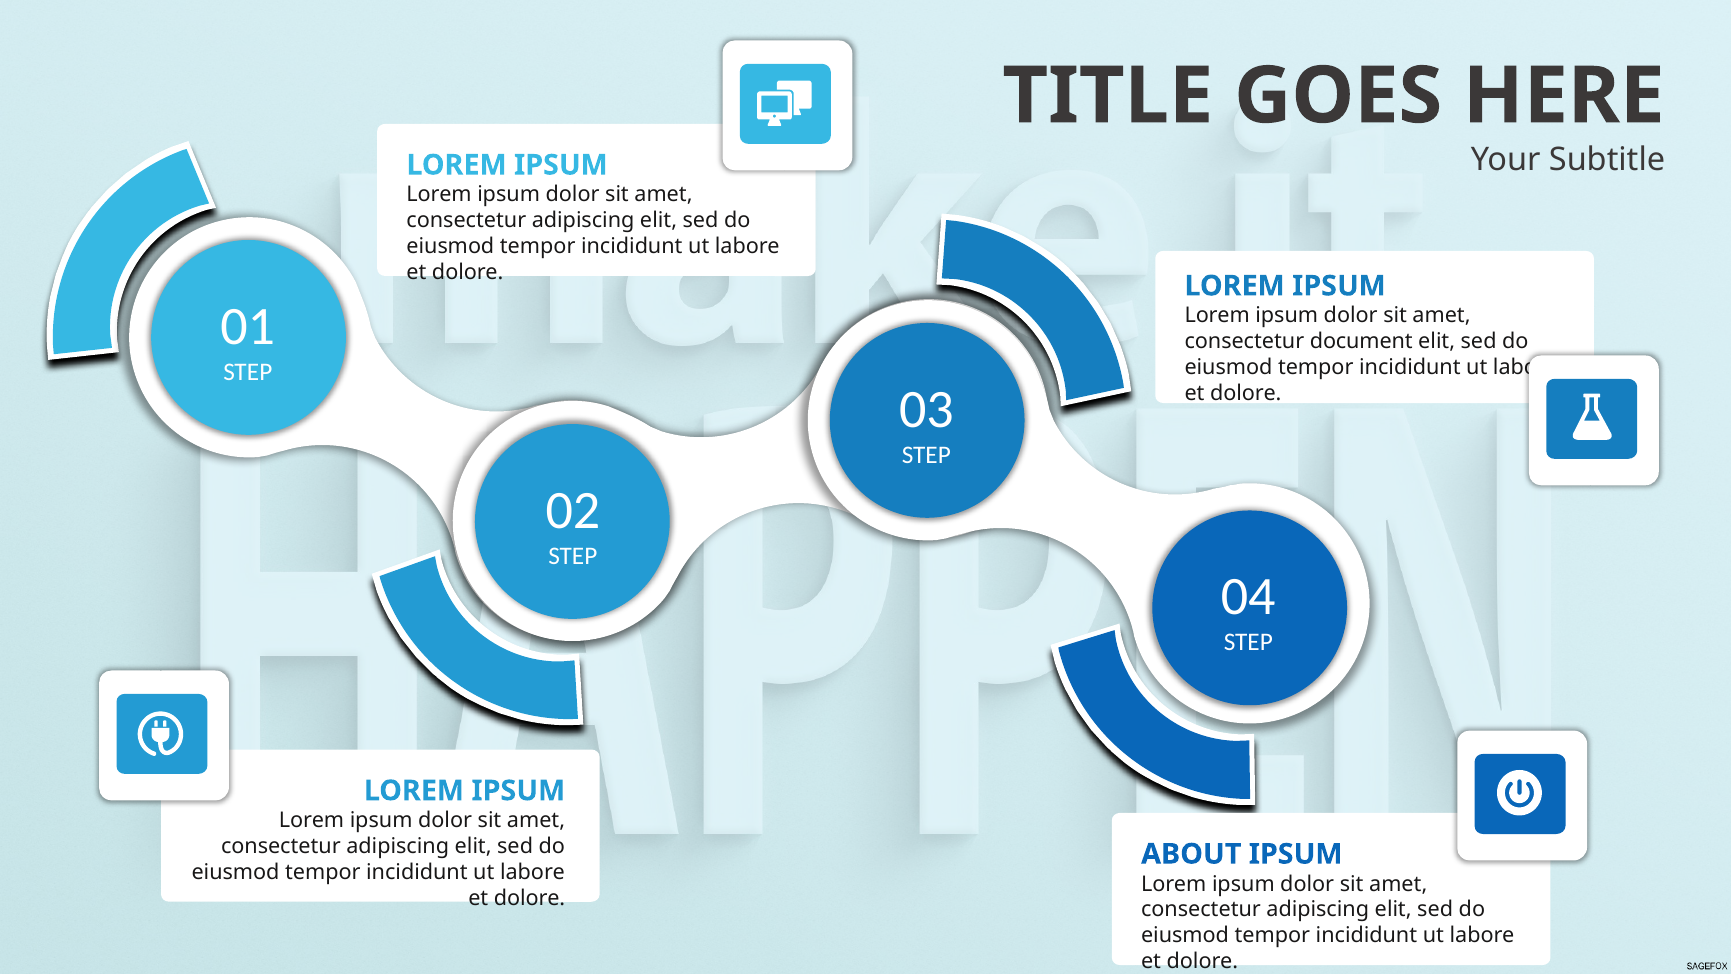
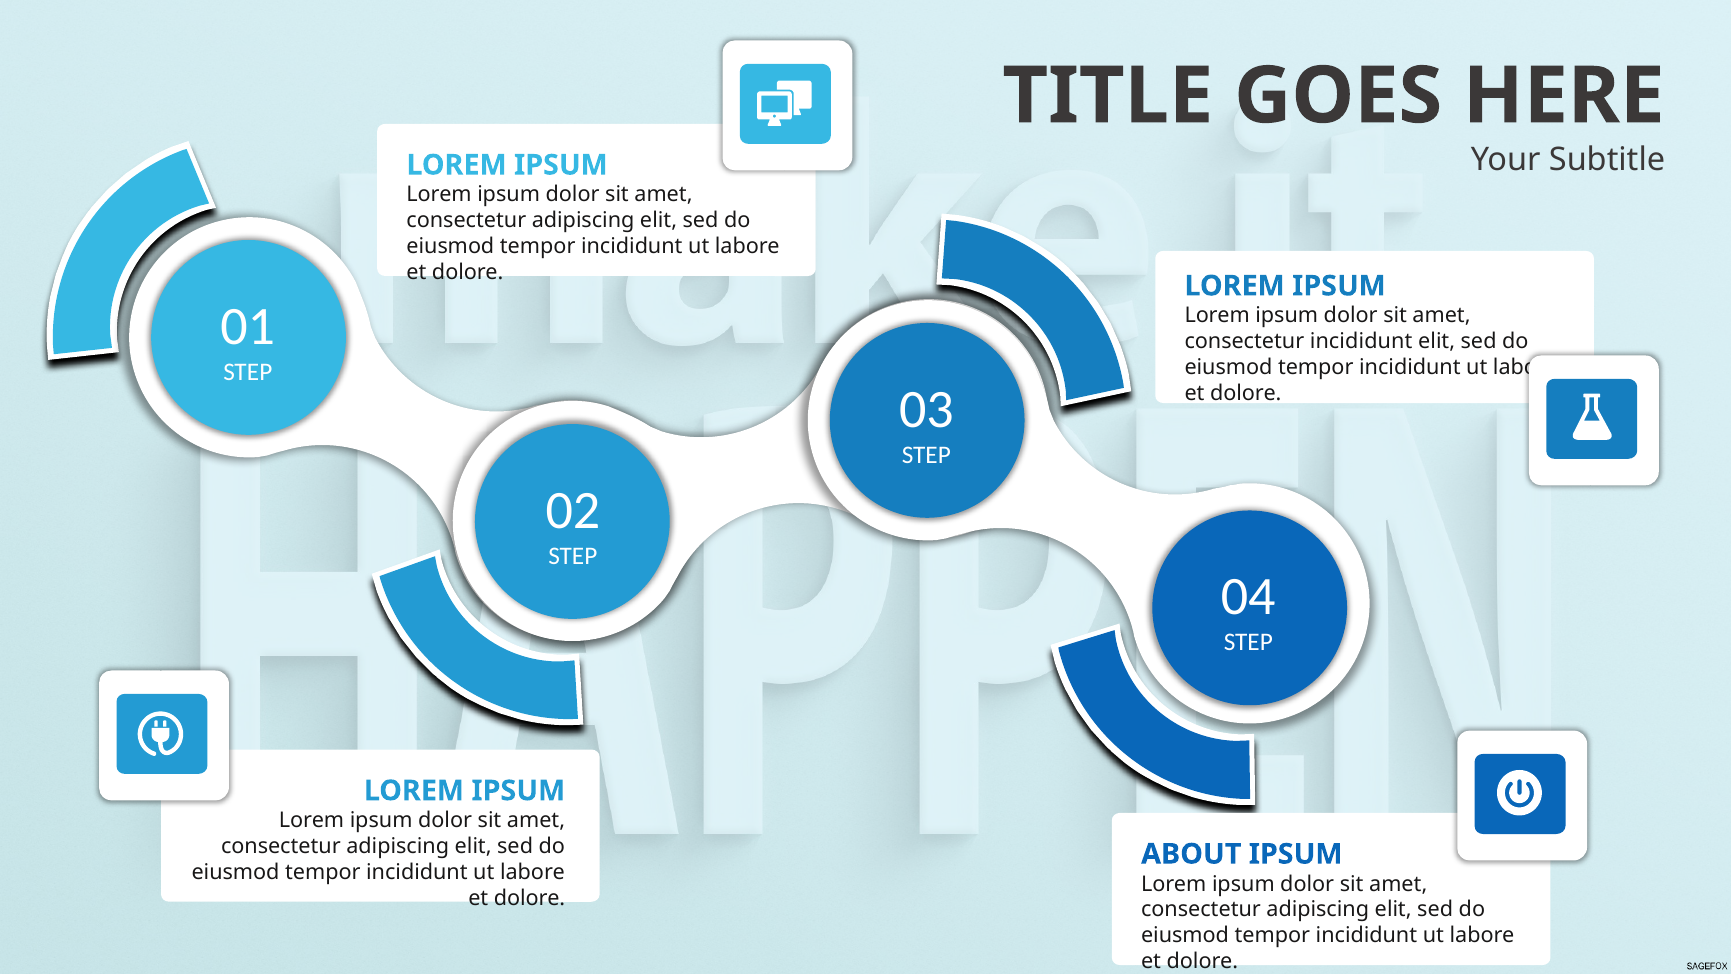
consectetur document: document -> incididunt (1361, 342)
